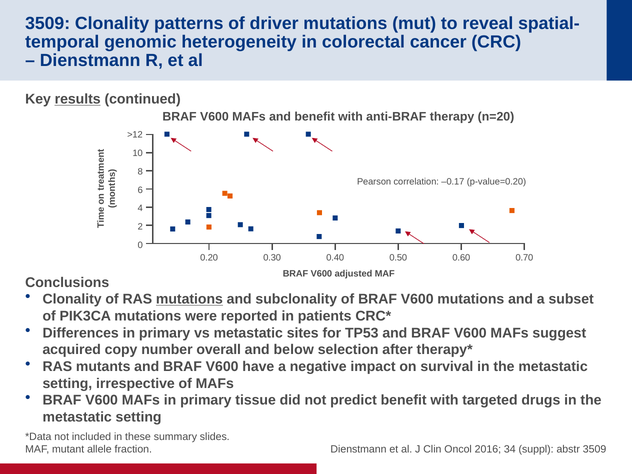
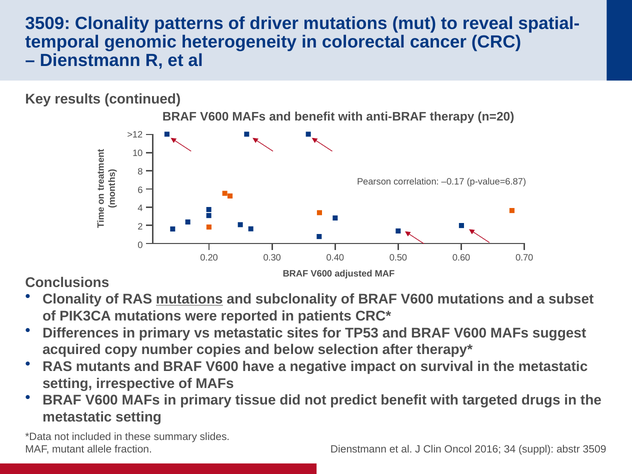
results underline: present -> none (78, 99)
p-value=0.20: p-value=0.20 -> p-value=6.87 (496, 182)
overall: overall -> copies (219, 350)
